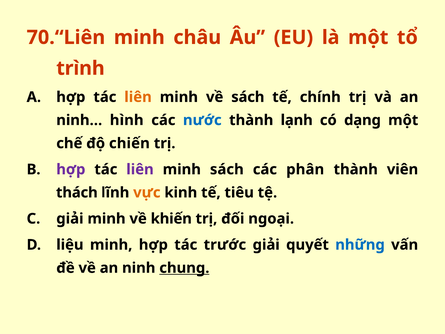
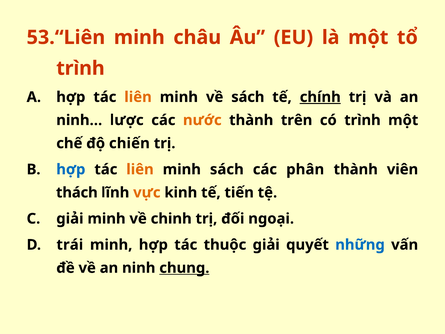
70.“Liên: 70.“Liên -> 53.“Liên (66, 37)
chính underline: none -> present (320, 97)
hình: hình -> lược (127, 120)
nước colour: blue -> orange (202, 120)
lạnh: lạnh -> trên (297, 120)
có dạng: dạng -> trình (362, 120)
hợp colour: purple -> blue (71, 169)
liên colour: purple -> orange (140, 169)
tiêu: tiêu -> tiến (239, 192)
khiến: khiến -> chinh (171, 219)
liệu: liệu -> trái (70, 245)
trước: trước -> thuộc (225, 245)
